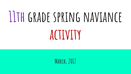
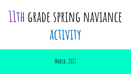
activity colour: red -> blue (65, 35)
